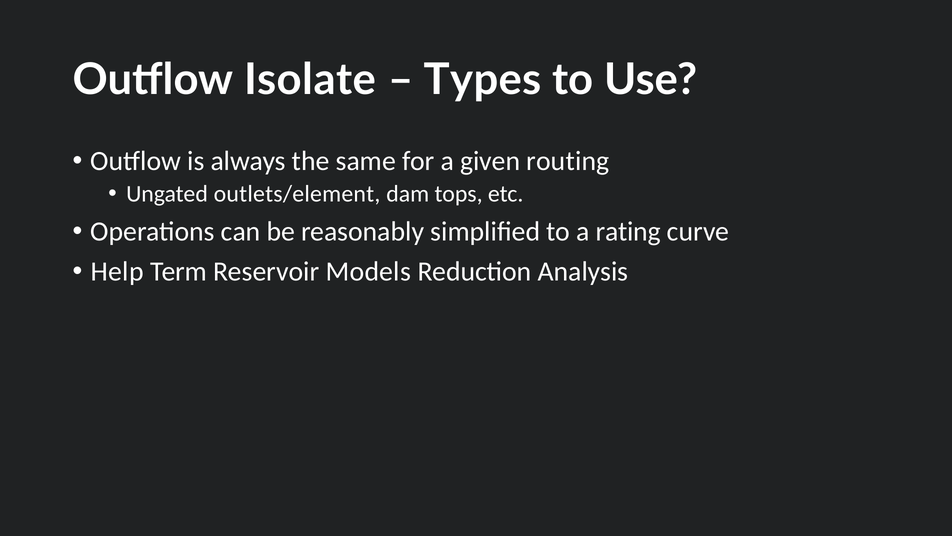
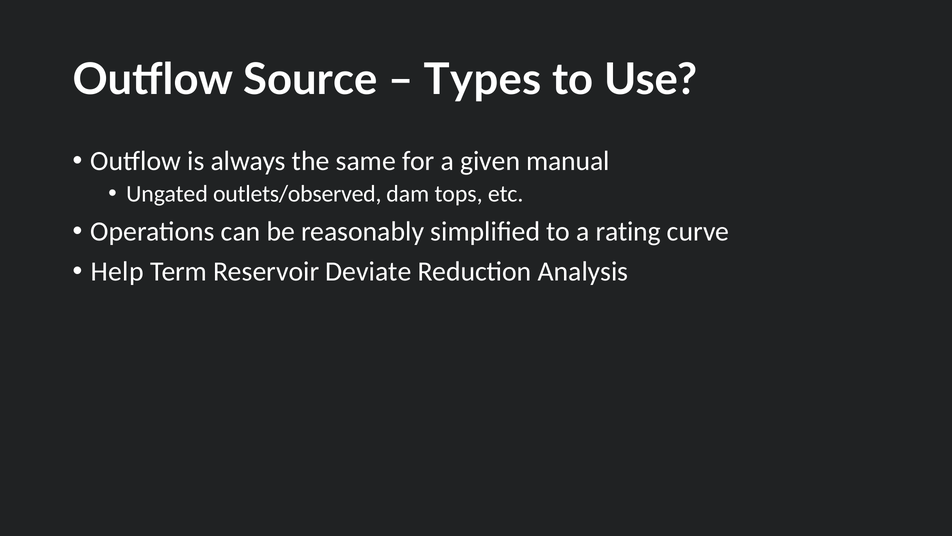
Isolate: Isolate -> Source (310, 80)
routing: routing -> manual (568, 161)
outlets/element: outlets/element -> outlets/observed (297, 194)
Models: Models -> Deviate (368, 271)
